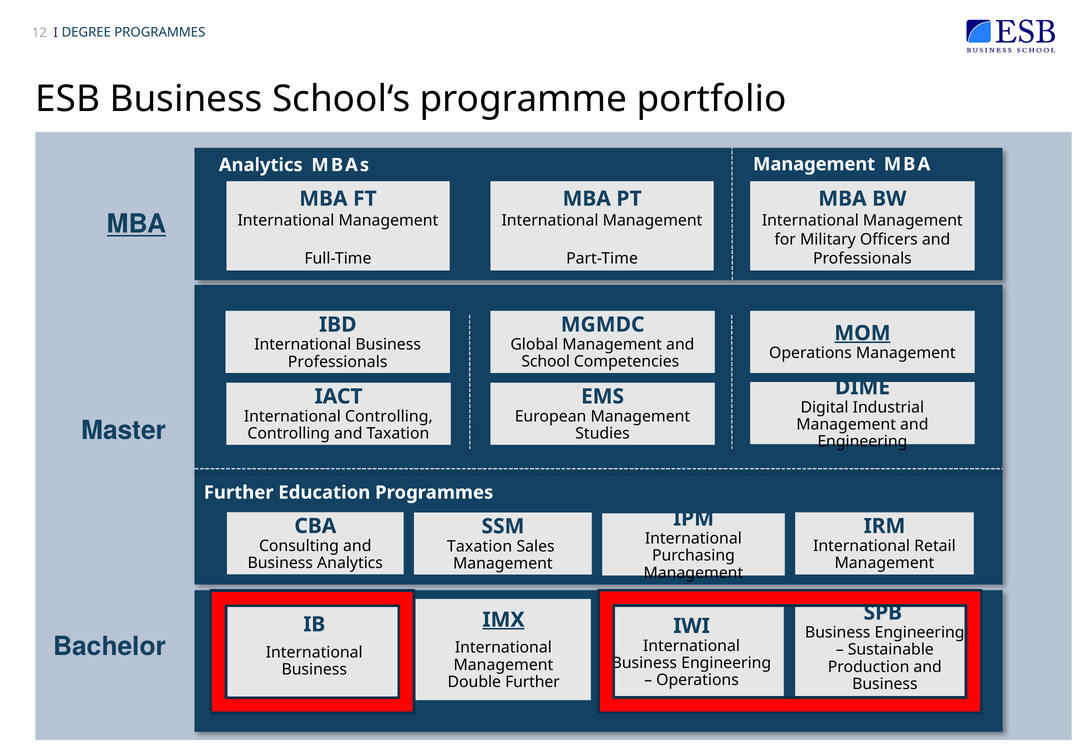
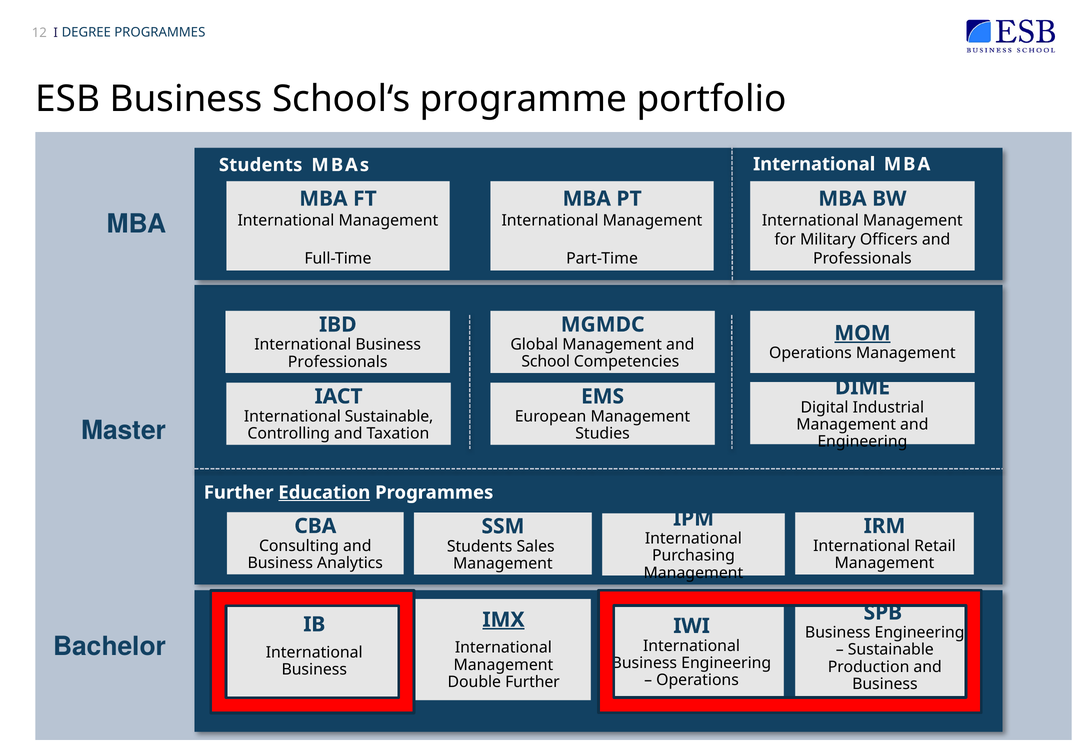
Analytics: Analytics -> Students (261, 165)
MBAs Management: Management -> International (814, 164)
MBA underline: present -> none (137, 224)
International Controlling: Controlling -> Sustainable (389, 416)
Education underline: none -> present (324, 492)
Taxation: Taxation -> Students (480, 546)
